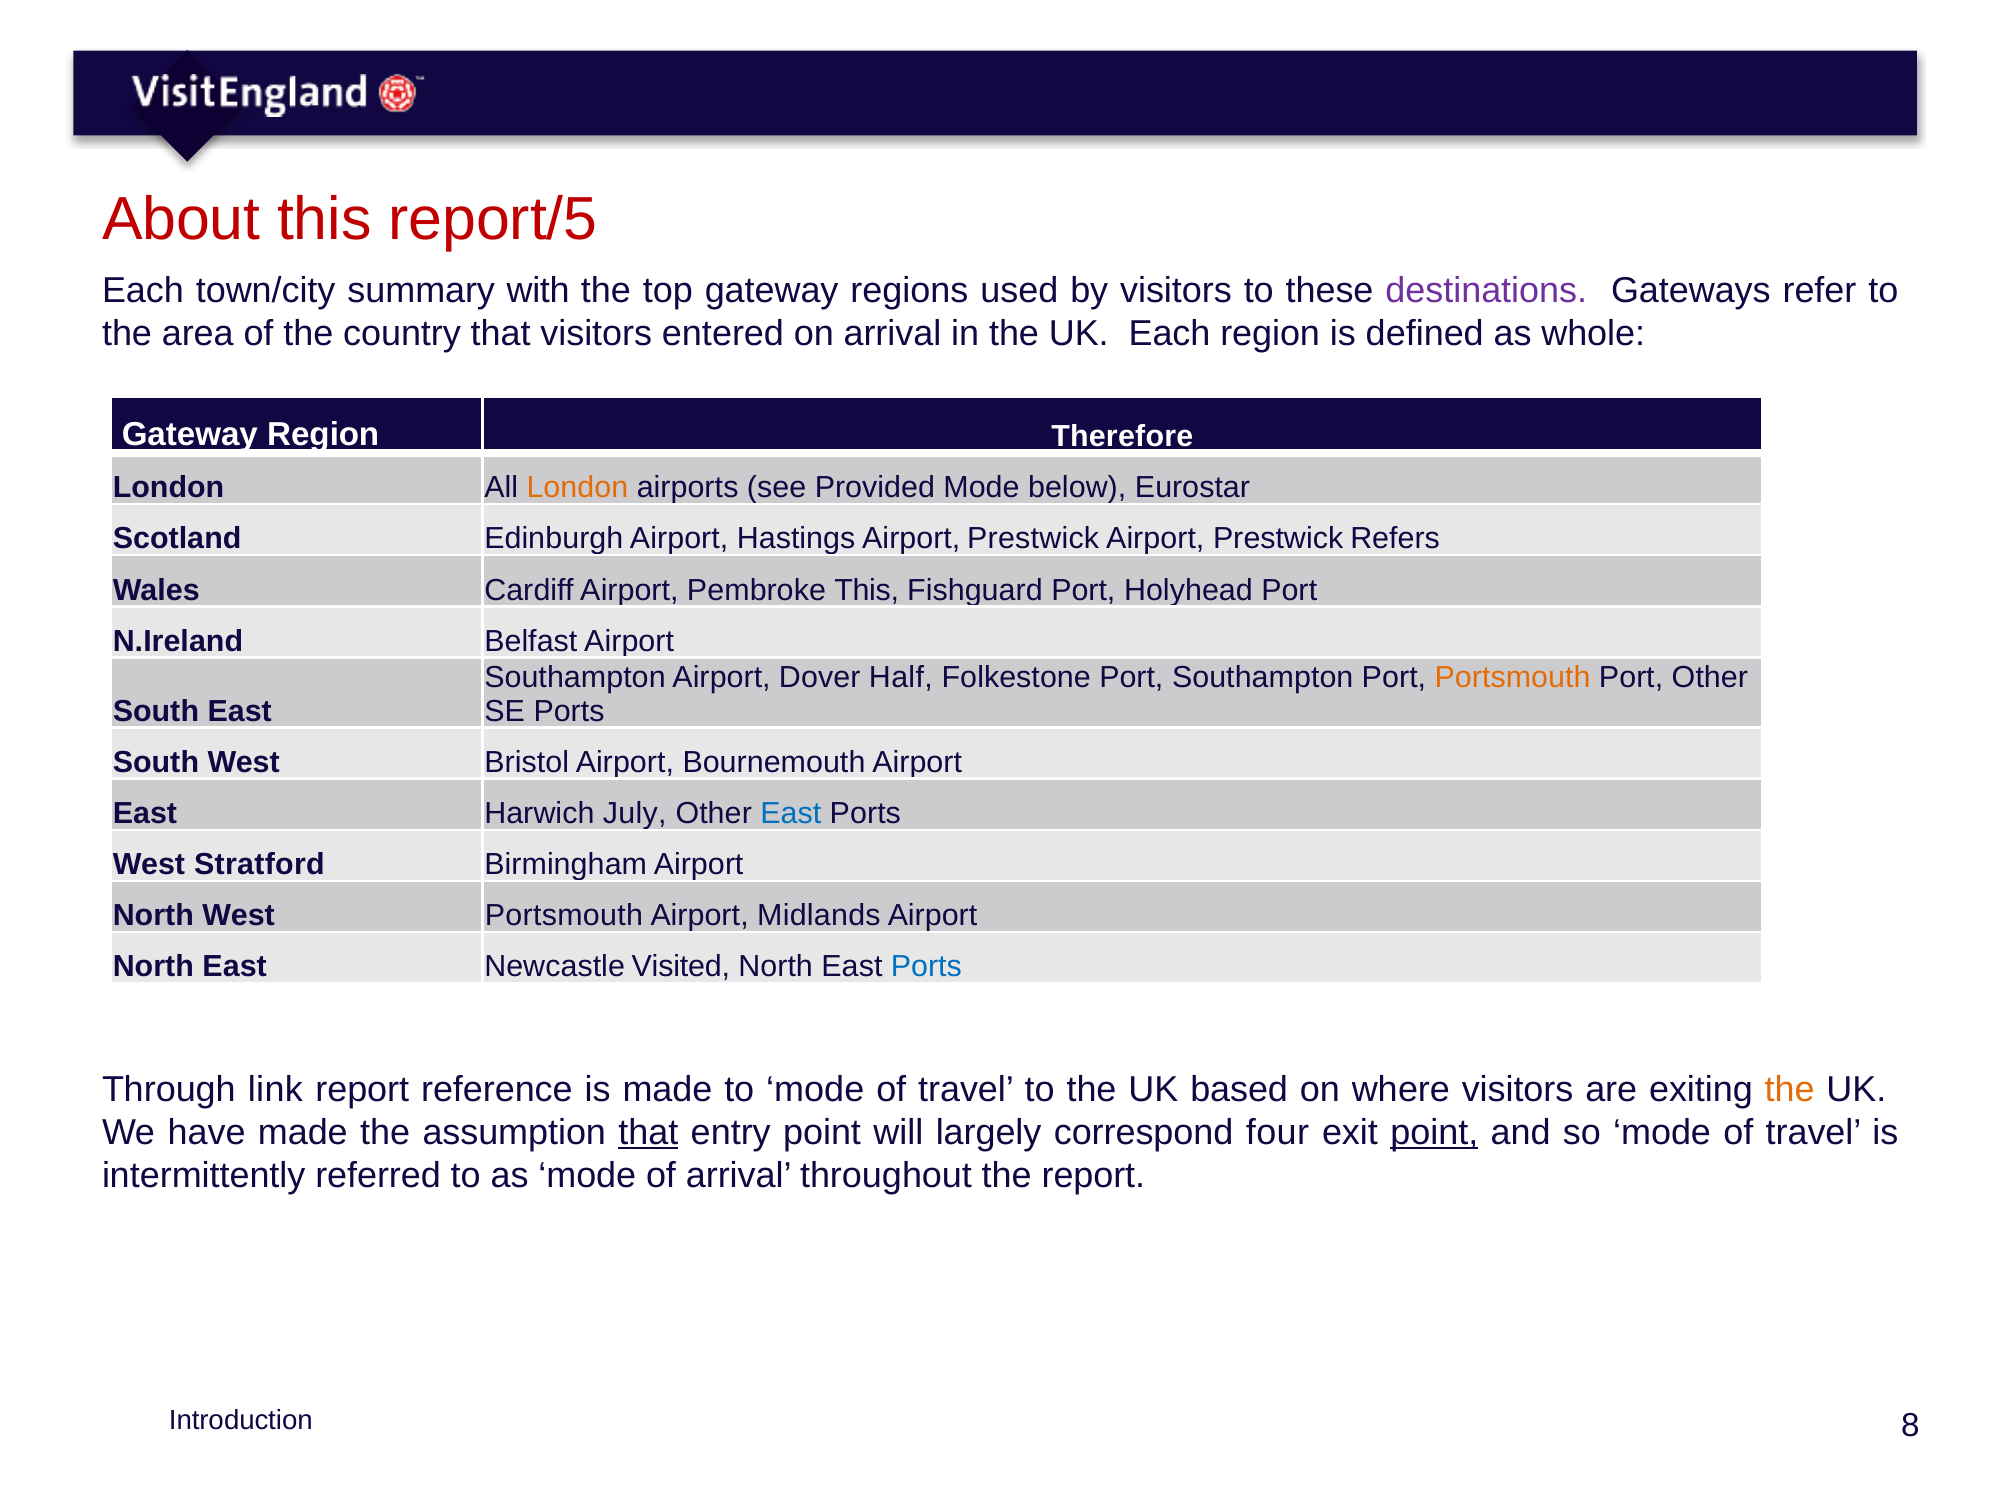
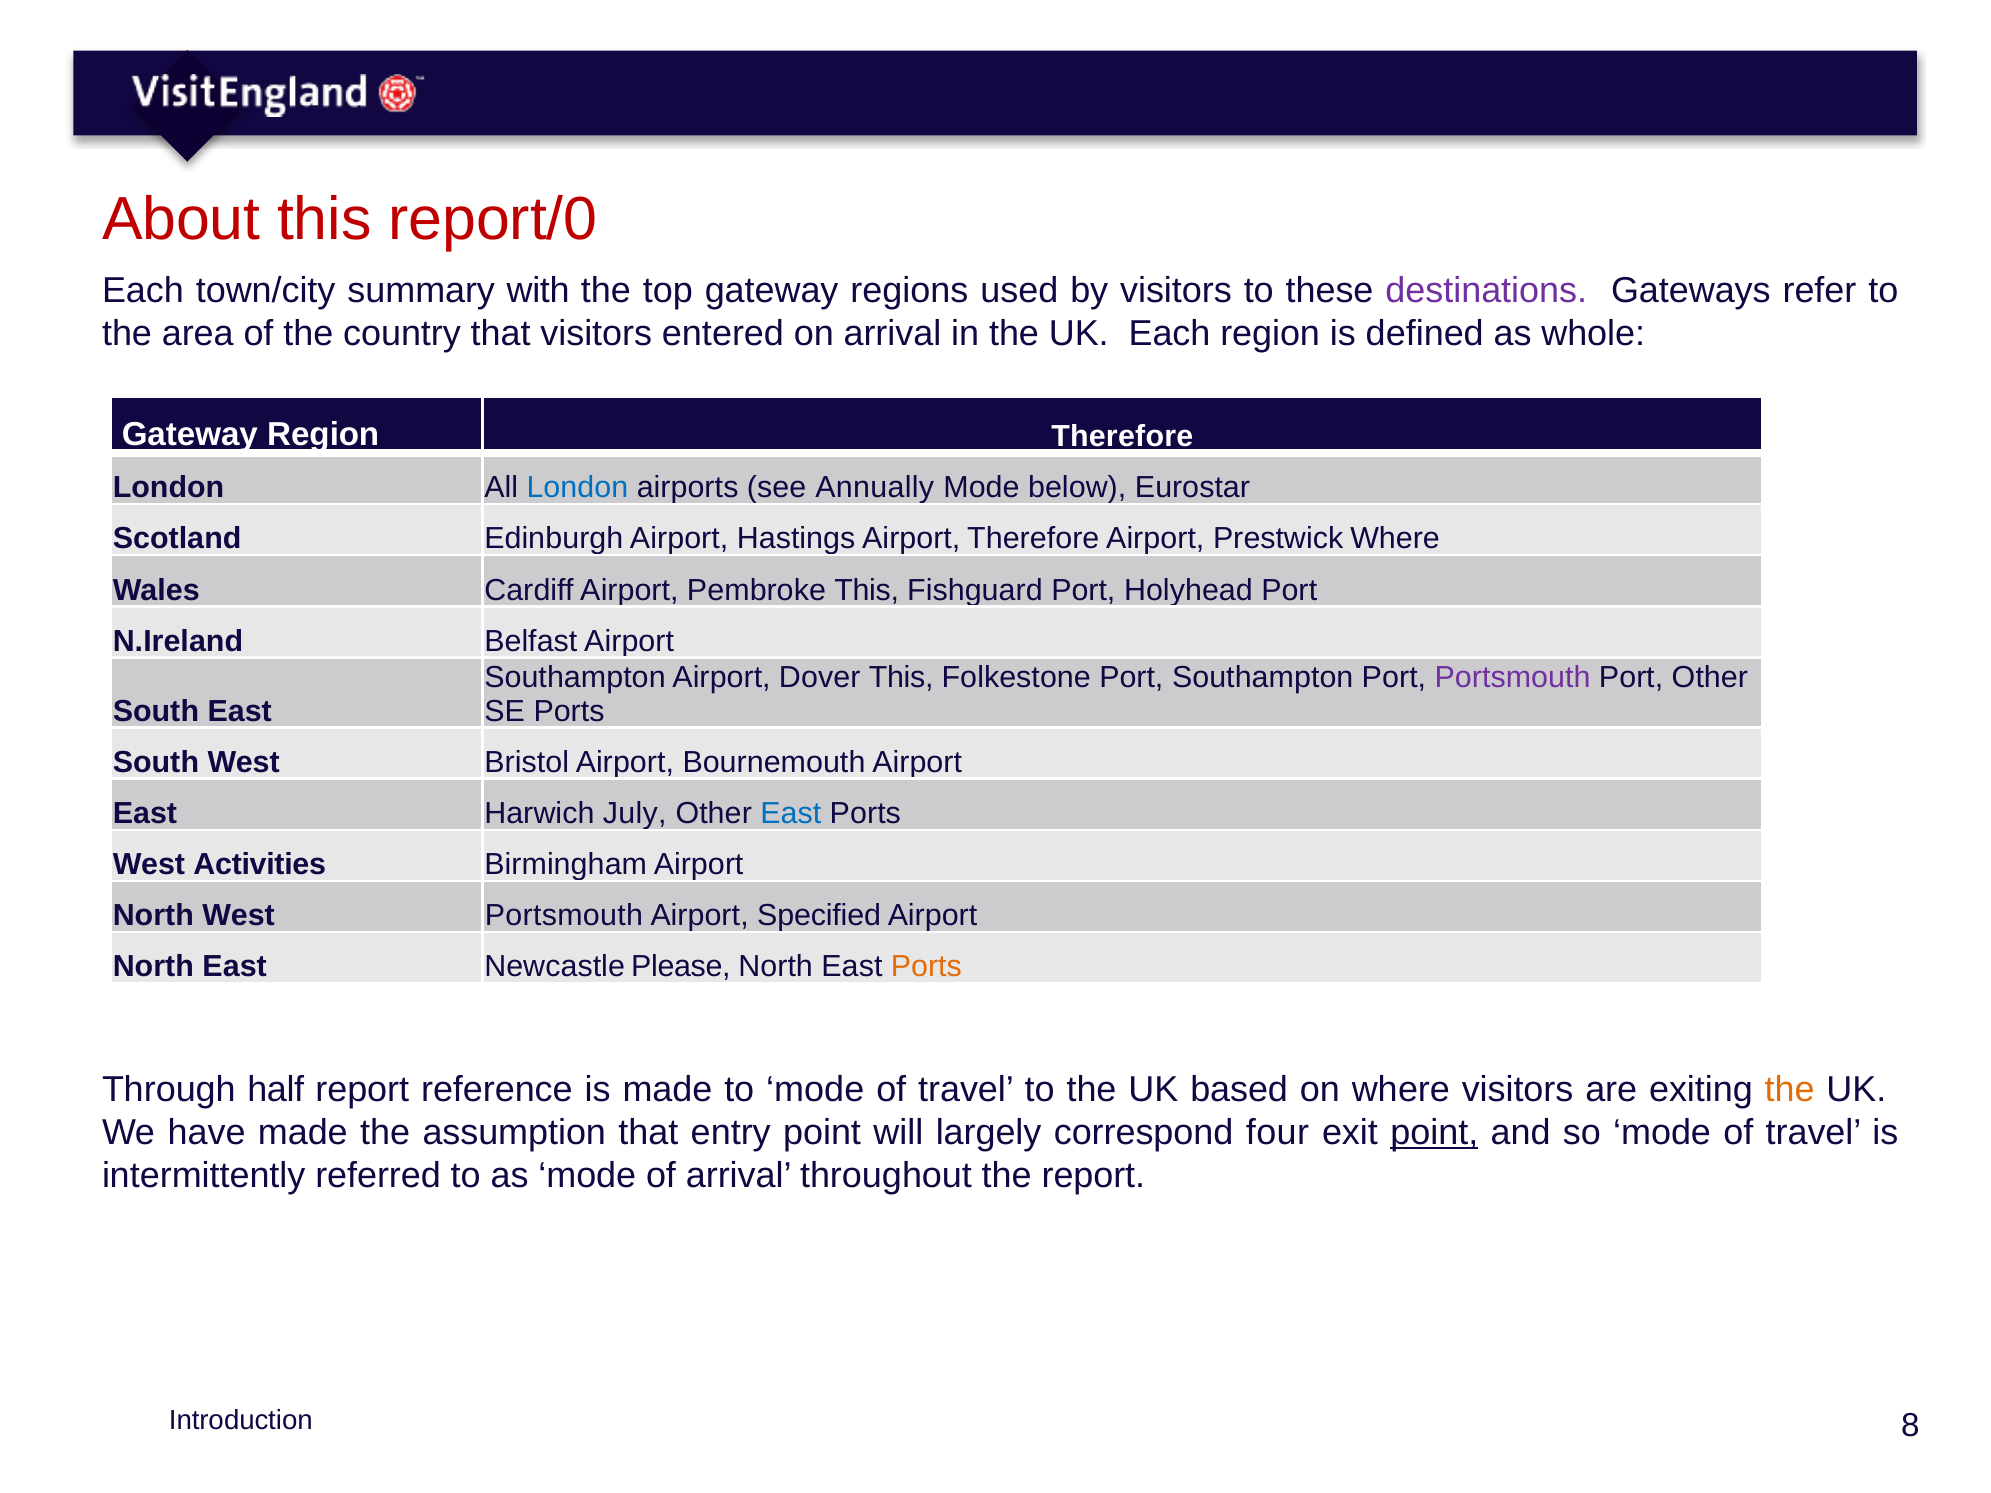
report/5: report/5 -> report/0 (493, 220)
London colour: orange -> blue (577, 488)
Provided: Provided -> Annually (875, 488)
Prestwick: Prestwick -> Therefore (1033, 539)
Prestwick Refers: Refers -> Where (1395, 539)
Dover Half: Half -> This (901, 677)
Portsmouth colour: orange -> purple (1513, 677)
Stratford: Stratford -> Activities (260, 865)
Midlands: Midlands -> Specified (819, 916)
Visited: Visited -> Please (681, 967)
Ports colour: blue -> orange (926, 967)
link: link -> half (276, 1090)
that underline: present -> none (648, 1133)
